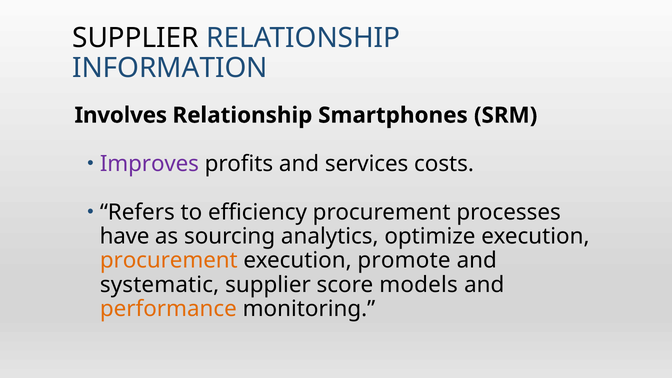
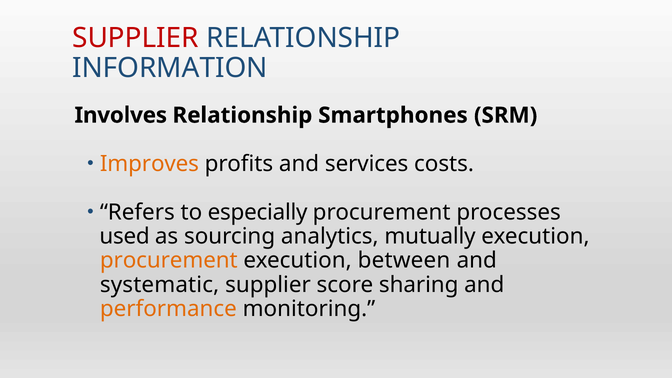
SUPPLIER colour: black -> red (136, 38)
Improves colour: purple -> orange (149, 164)
efficiency: efficiency -> especially (258, 212)
have: have -> used (125, 236)
optimize: optimize -> mutually (430, 236)
promote: promote -> between (404, 261)
models: models -> sharing (419, 285)
